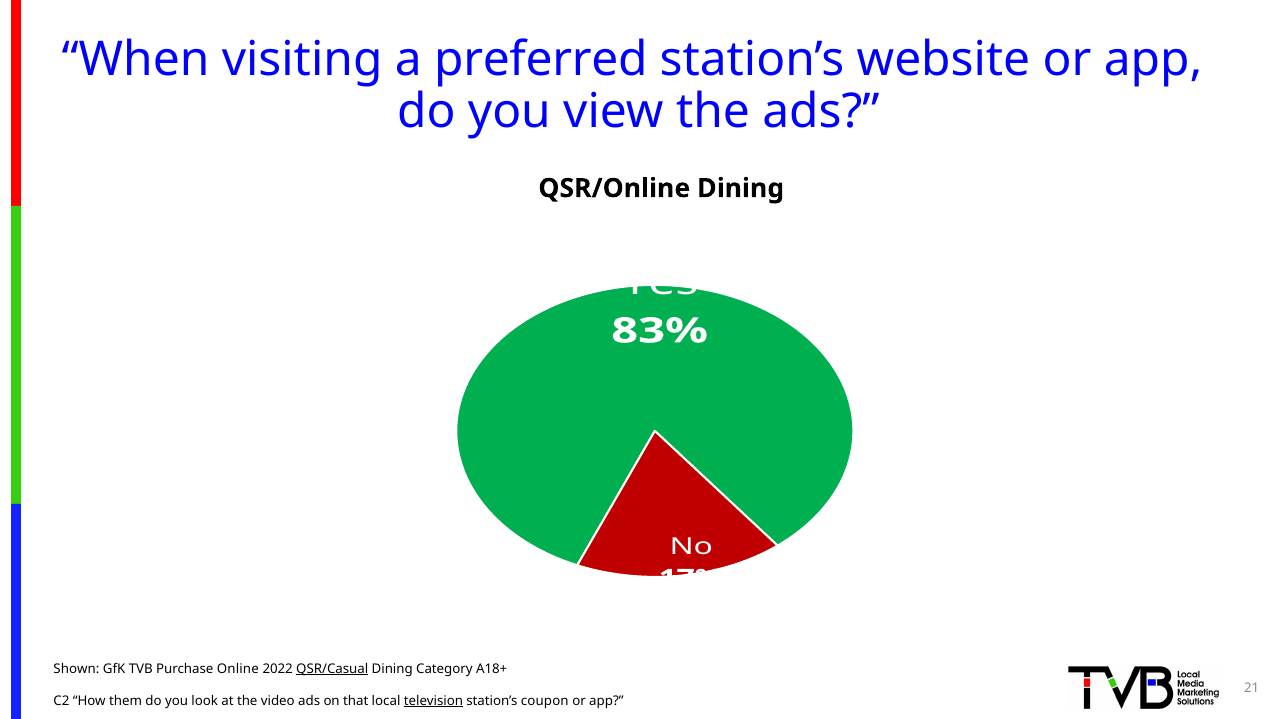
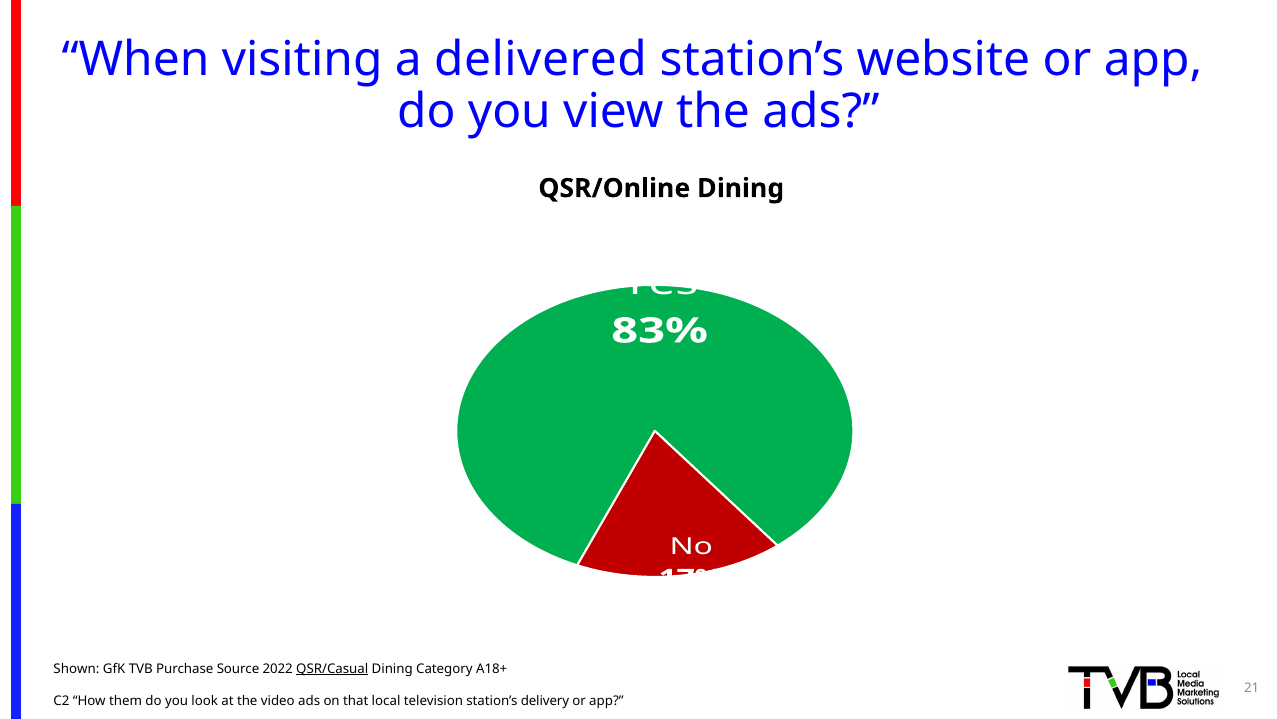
preferred: preferred -> delivered (540, 60)
Online: Online -> Source (238, 668)
television underline: present -> none (433, 700)
coupon: coupon -> delivery (545, 700)
